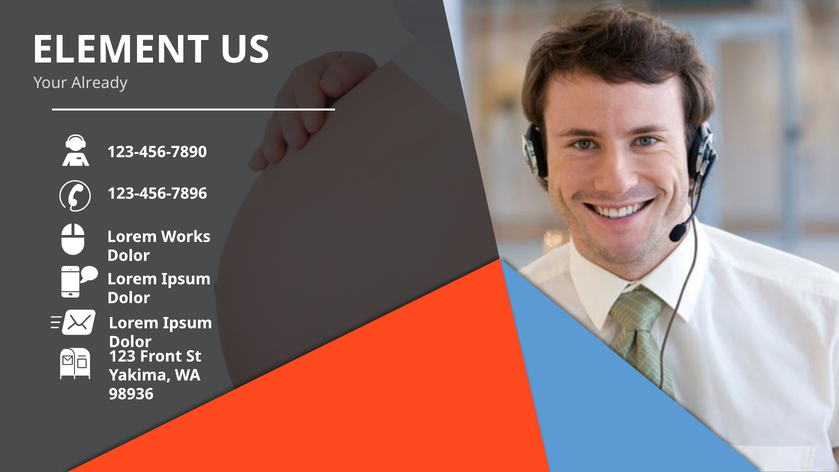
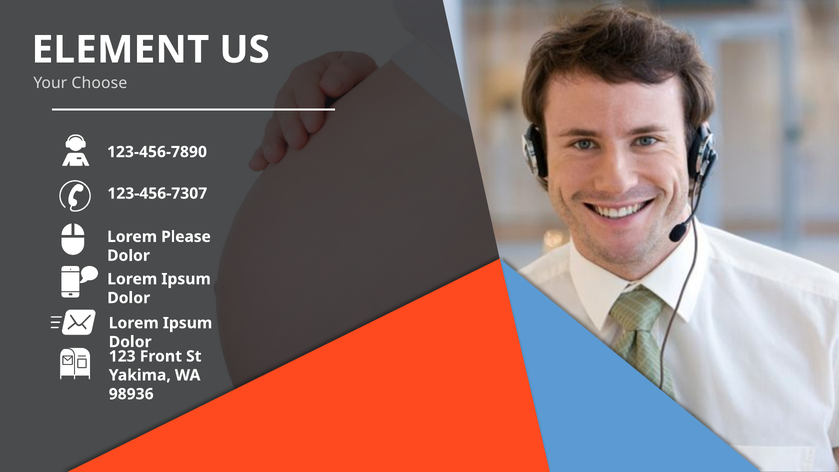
Already: Already -> Choose (99, 83)
123-456-7896: 123-456-7896 -> 123-456-7307 (157, 193)
Works: Works -> Please (186, 237)
